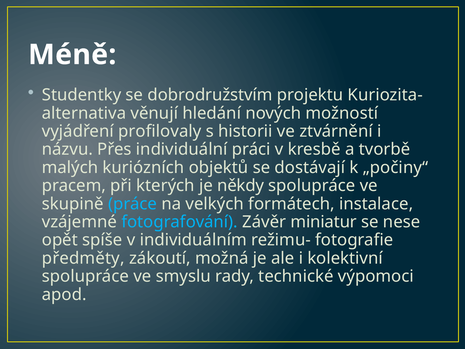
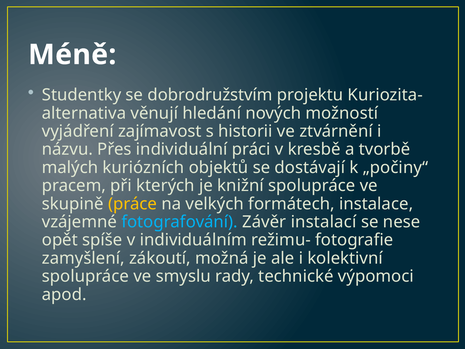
profilovaly: profilovaly -> zajímavost (160, 131)
někdy: někdy -> knižní (241, 186)
práce colour: light blue -> yellow (133, 204)
miniatur: miniatur -> instalací (324, 222)
předměty: předměty -> zamyšlení (83, 258)
